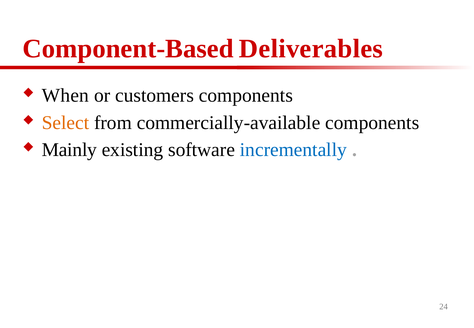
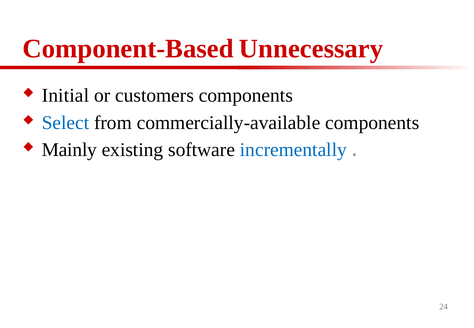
Deliverables: Deliverables -> Unnecessary (311, 49)
When: When -> Initial (65, 95)
Select colour: orange -> blue (65, 123)
